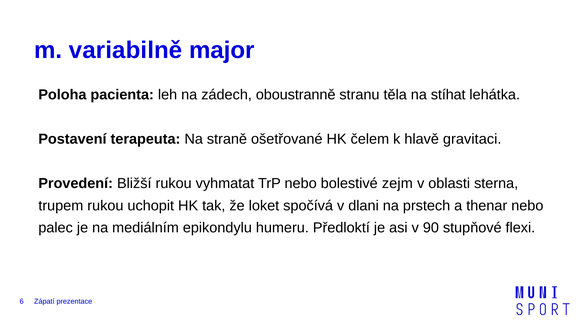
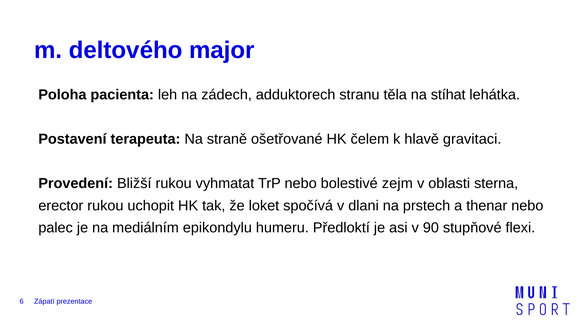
variabilně: variabilně -> deltového (126, 50)
oboustranně: oboustranně -> adduktorech (296, 95)
trupem: trupem -> erector (61, 206)
